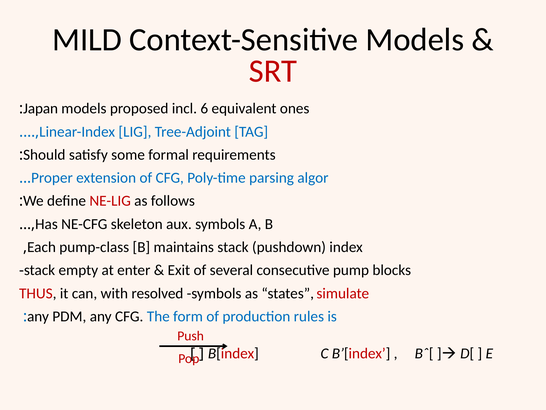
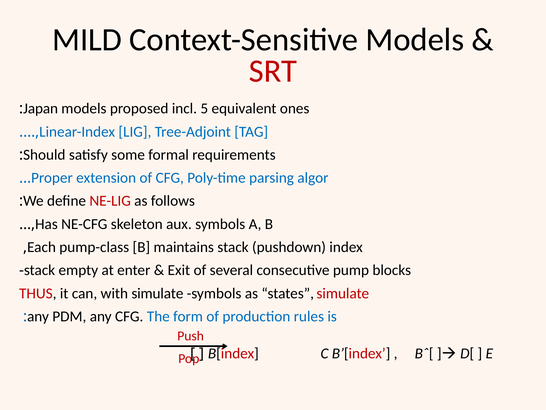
6: 6 -> 5 (204, 108)
with resolved: resolved -> simulate (157, 293)
